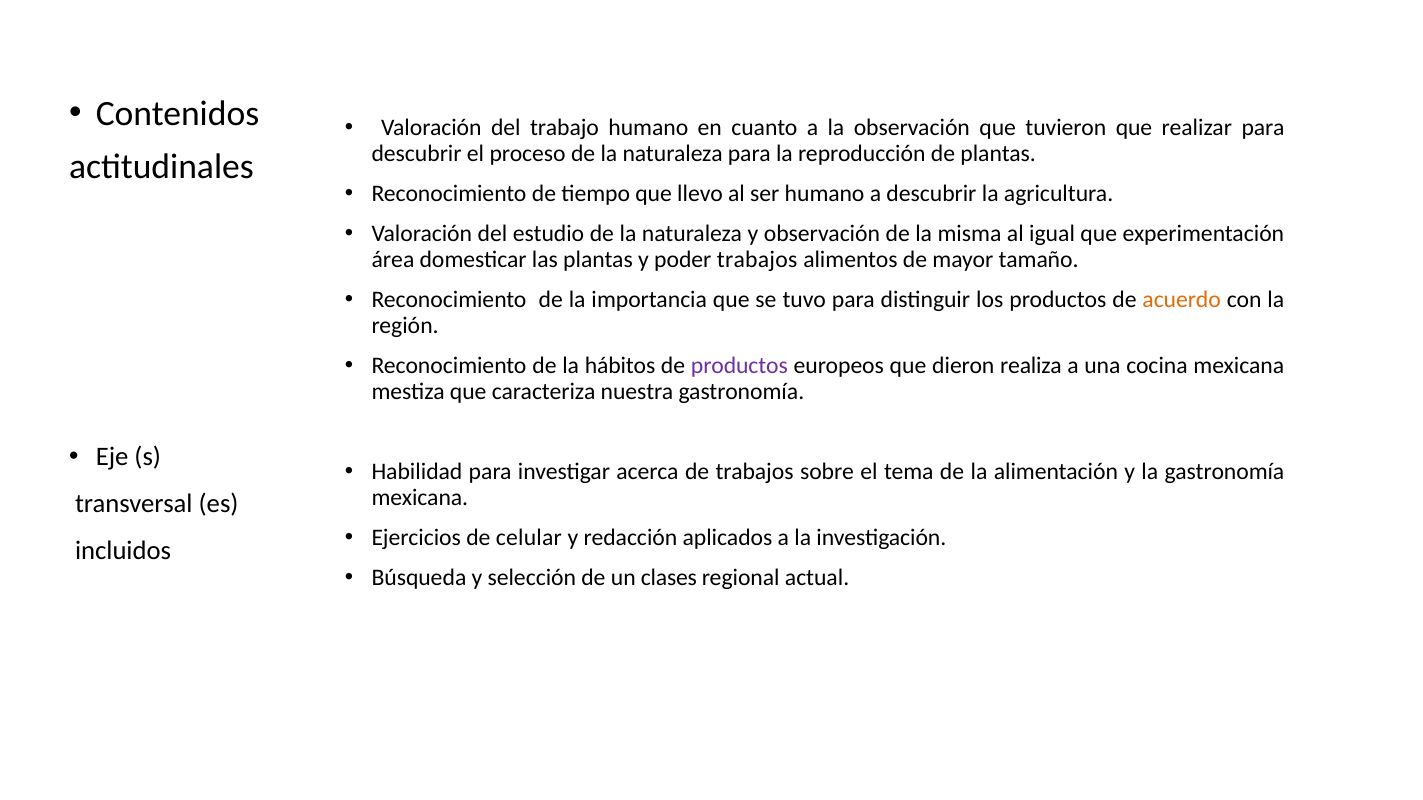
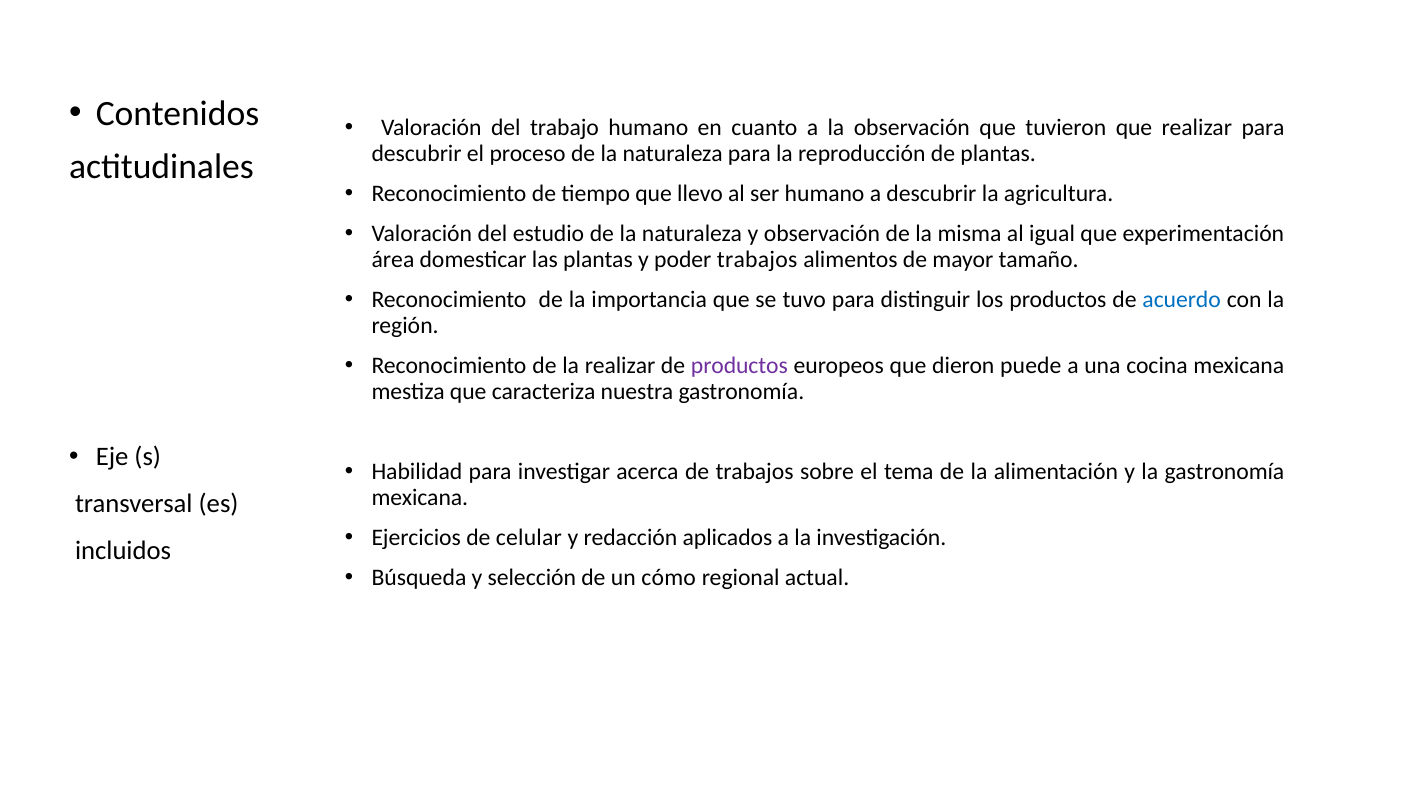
acuerdo colour: orange -> blue (1182, 300)
la hábitos: hábitos -> realizar (620, 366)
realiza: realiza -> puede (1031, 366)
clases: clases -> cómo (669, 578)
